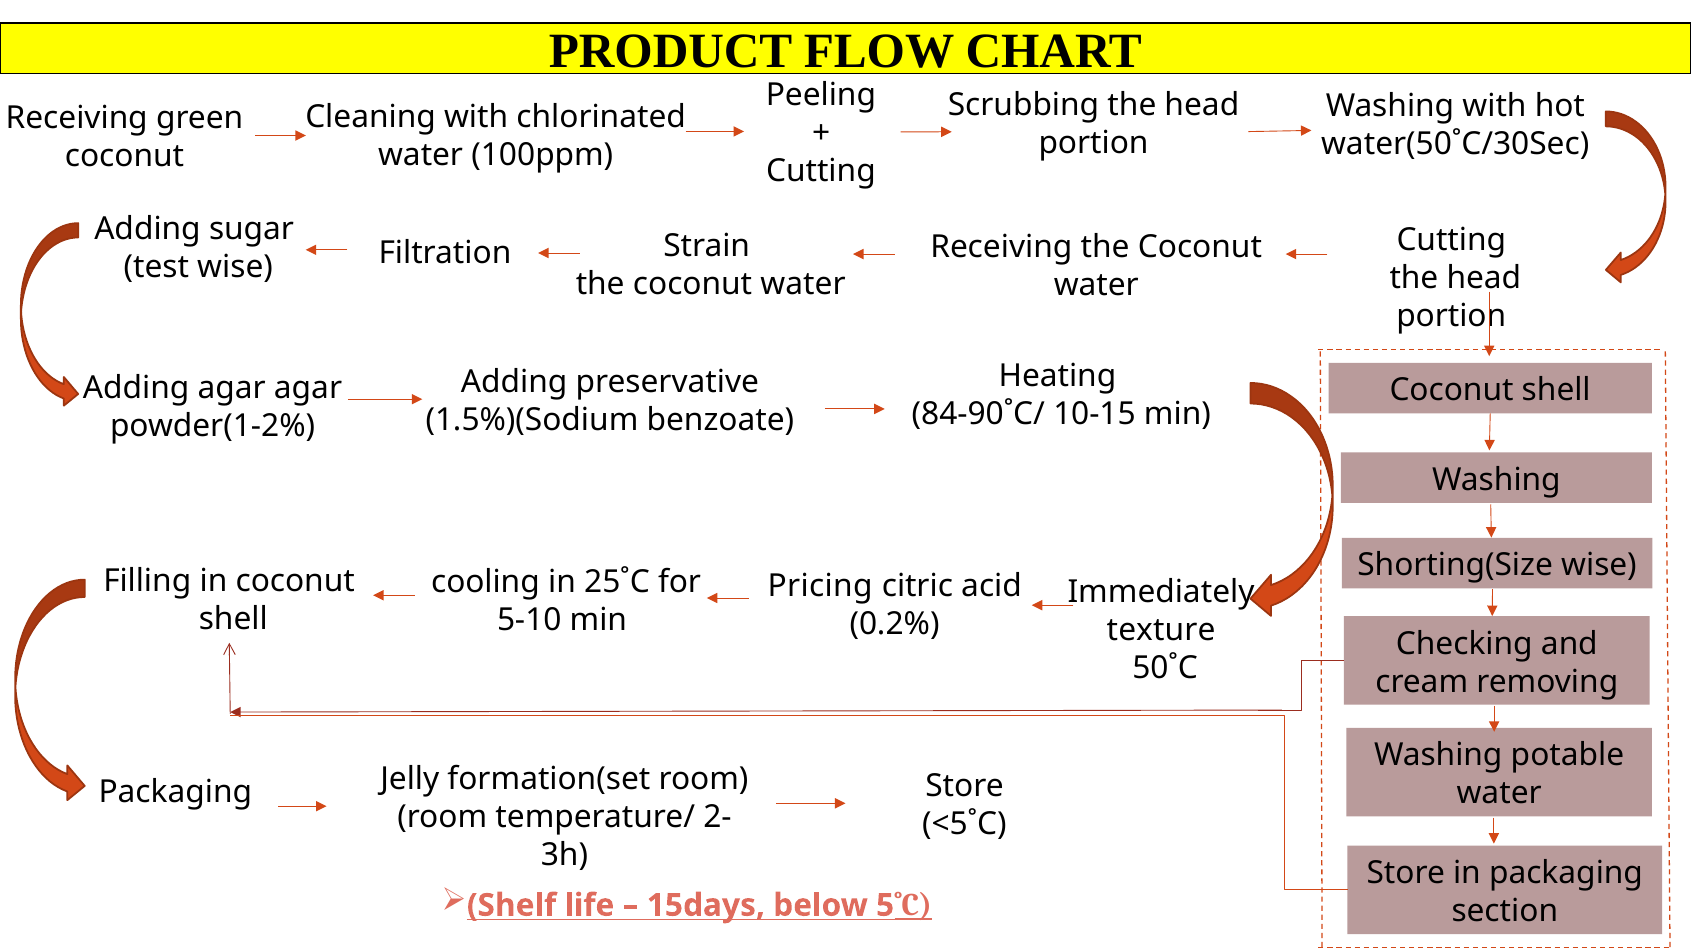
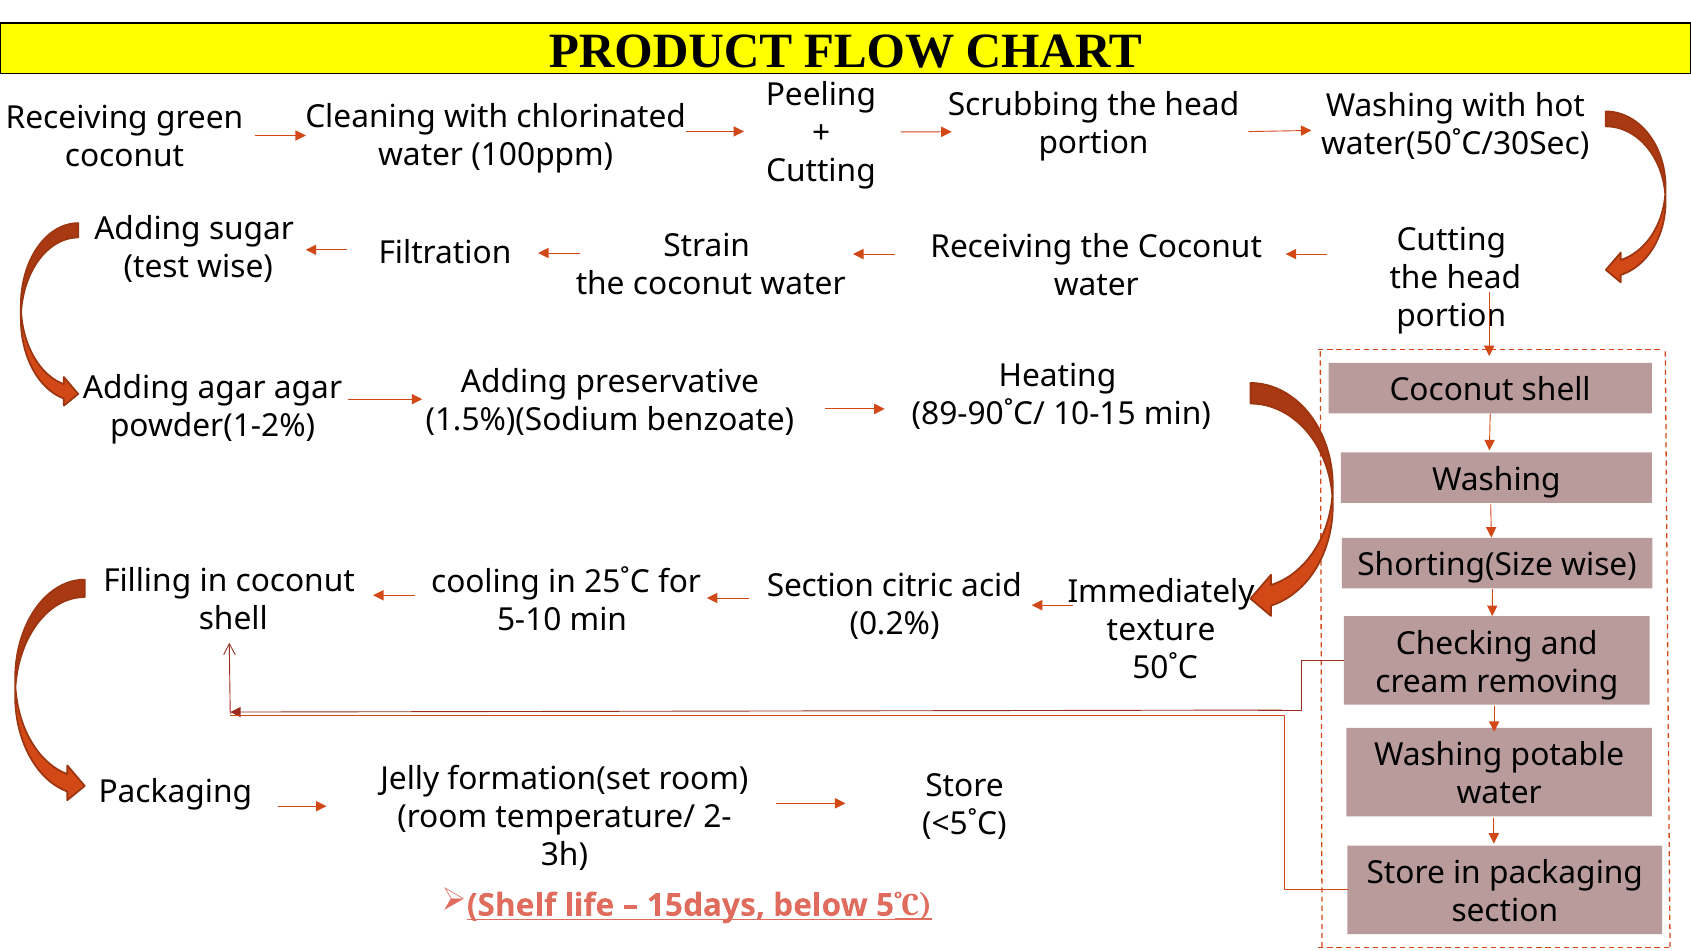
84-90˚C/: 84-90˚C/ -> 89-90˚C/ (978, 414)
Pricing: Pricing -> Section (820, 586)
